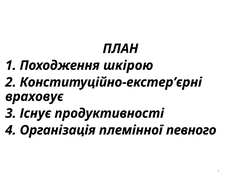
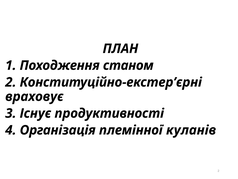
шкірою: шкірою -> станом (128, 65)
певного: певного -> куланів (191, 130)
